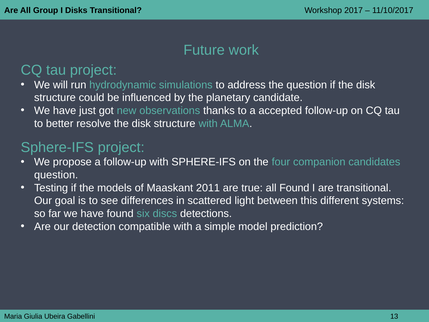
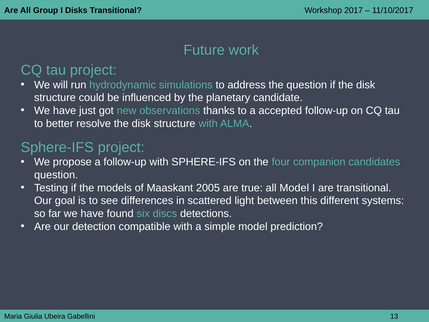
2011: 2011 -> 2005 (208, 188)
all Found: Found -> Model (294, 188)
